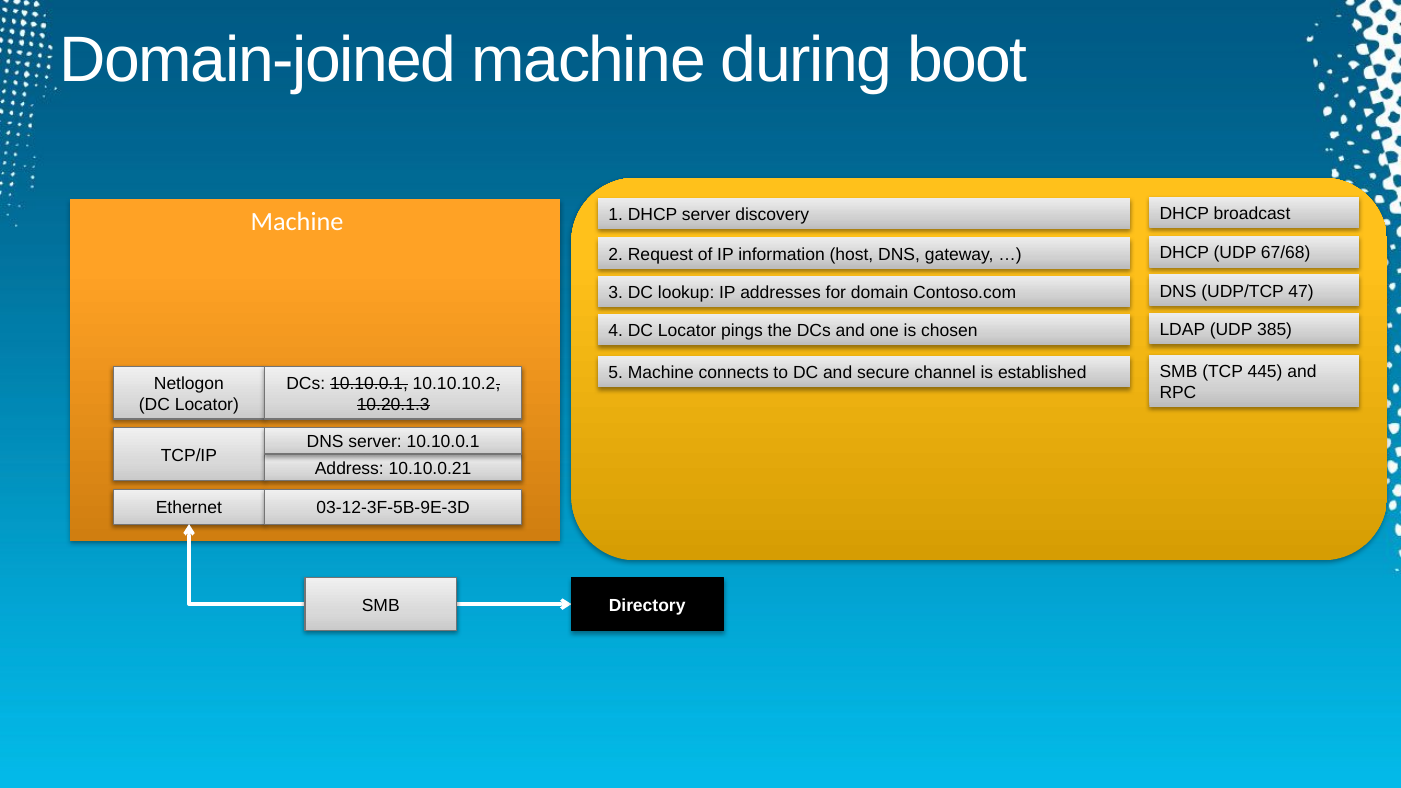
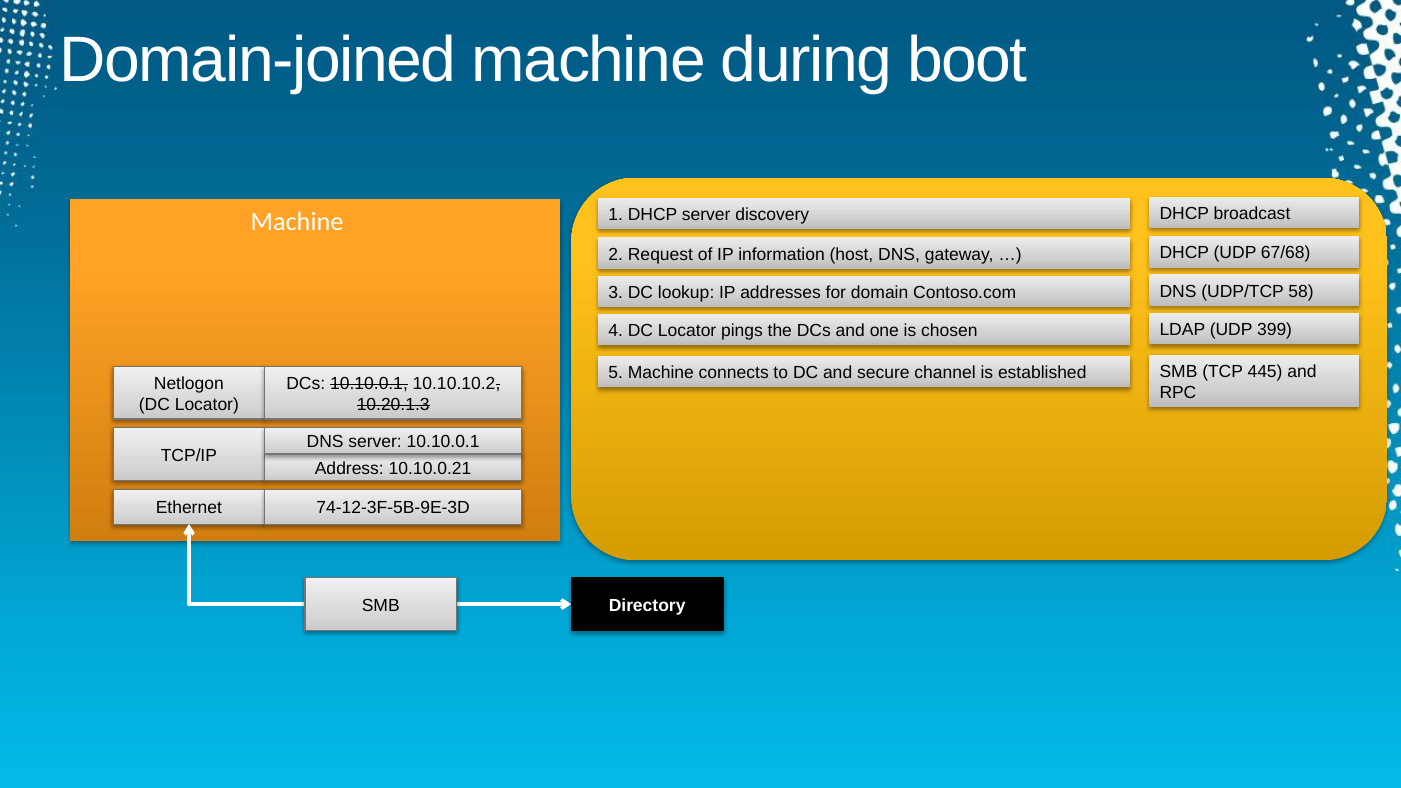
47: 47 -> 58 (1301, 291)
385: 385 -> 399 (1275, 330)
03-12-3F-5B-9E-3D: 03-12-3F-5B-9E-3D -> 74-12-3F-5B-9E-3D (393, 508)
